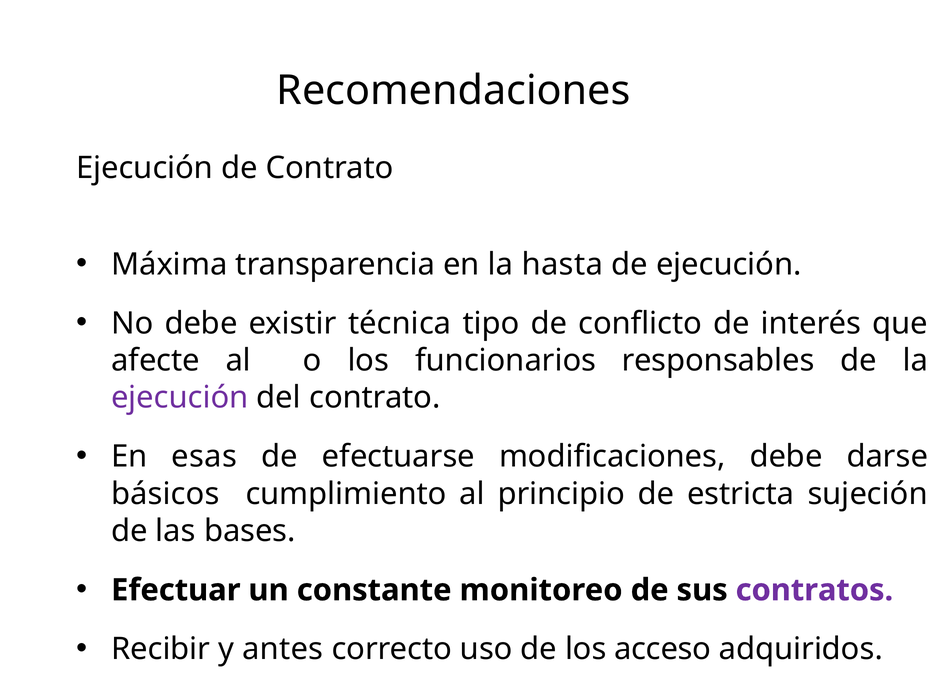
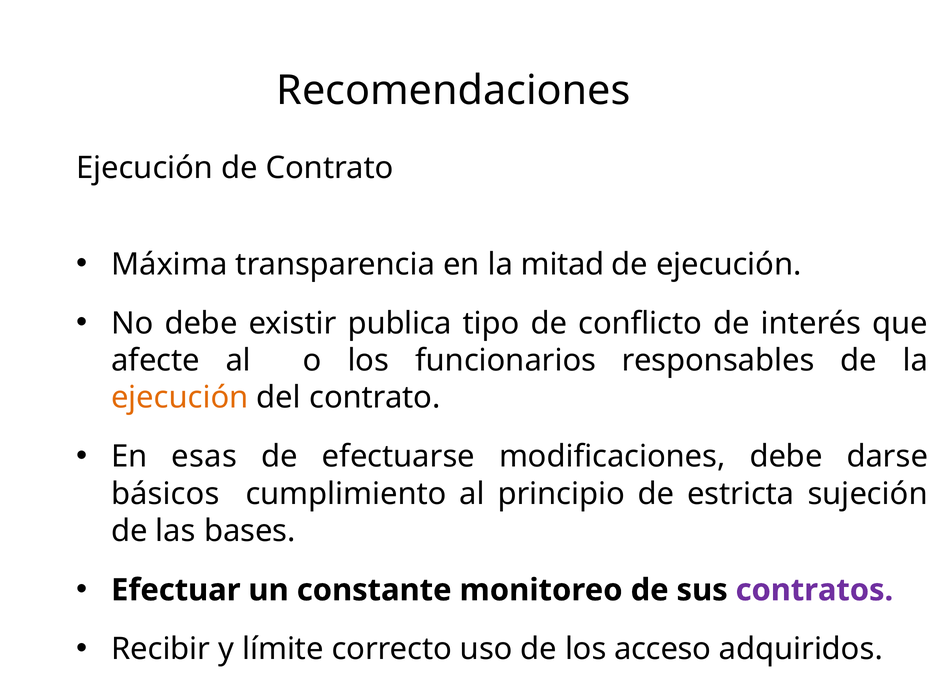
hasta: hasta -> mitad (563, 264)
técnica: técnica -> publica (400, 323)
ejecución colour: purple -> orange (180, 398)
antes: antes -> límite (283, 649)
